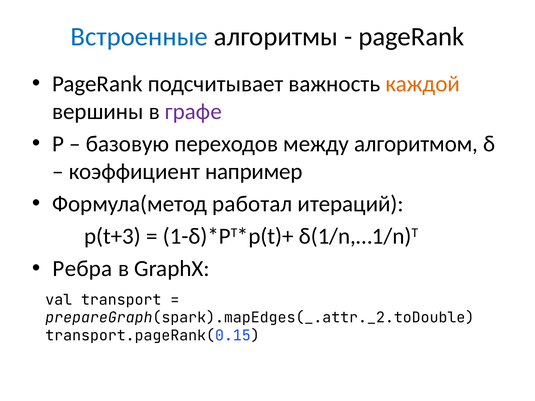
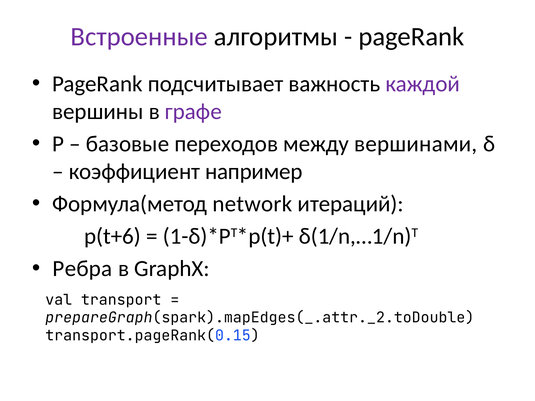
Встроенные colour: blue -> purple (139, 37)
каждой colour: orange -> purple (423, 84)
базовую: базовую -> базовые (128, 144)
алгоритмом: алгоритмом -> вершинами (416, 144)
работал: работал -> network (252, 204)
p(t+3: p(t+3 -> p(t+6 (112, 236)
